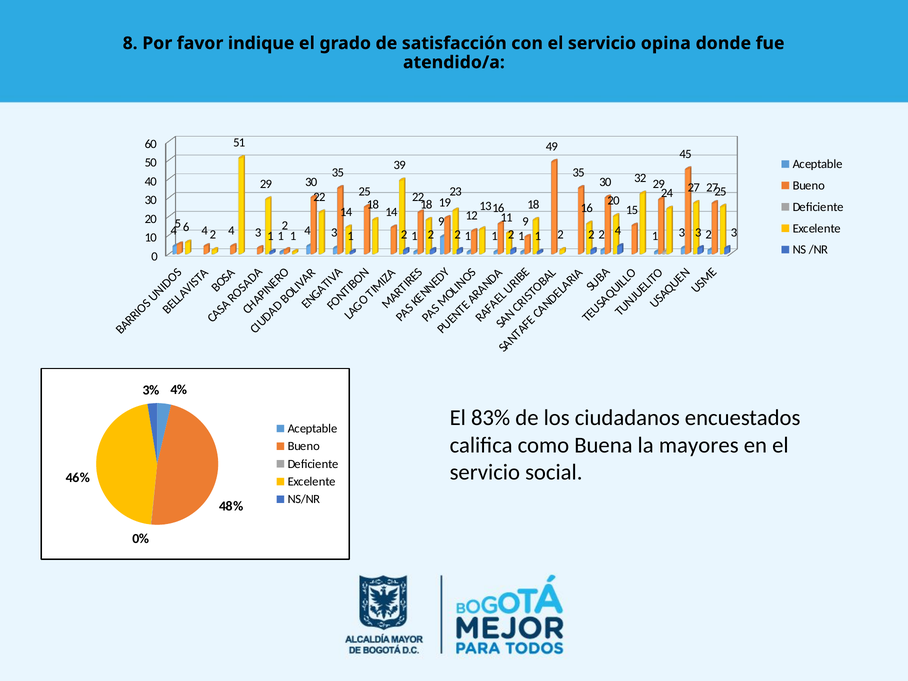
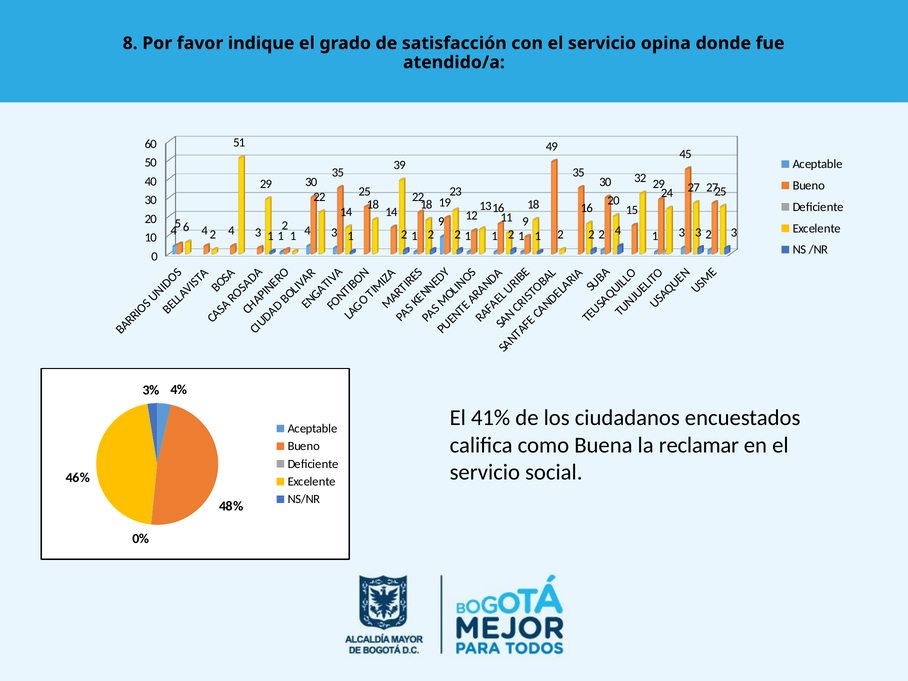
83%: 83% -> 41% (491, 418)
mayores: mayores -> reclamar (699, 445)
